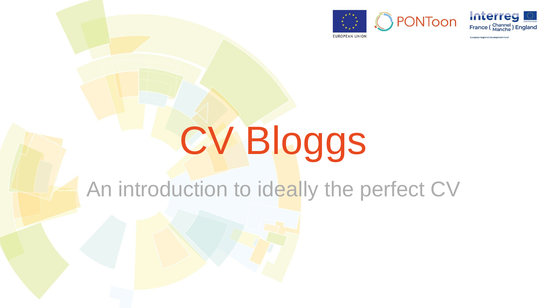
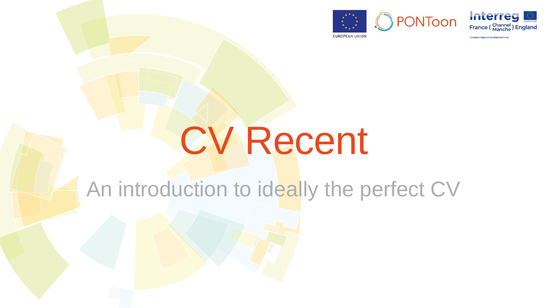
Bloggs: Bloggs -> Recent (306, 141)
